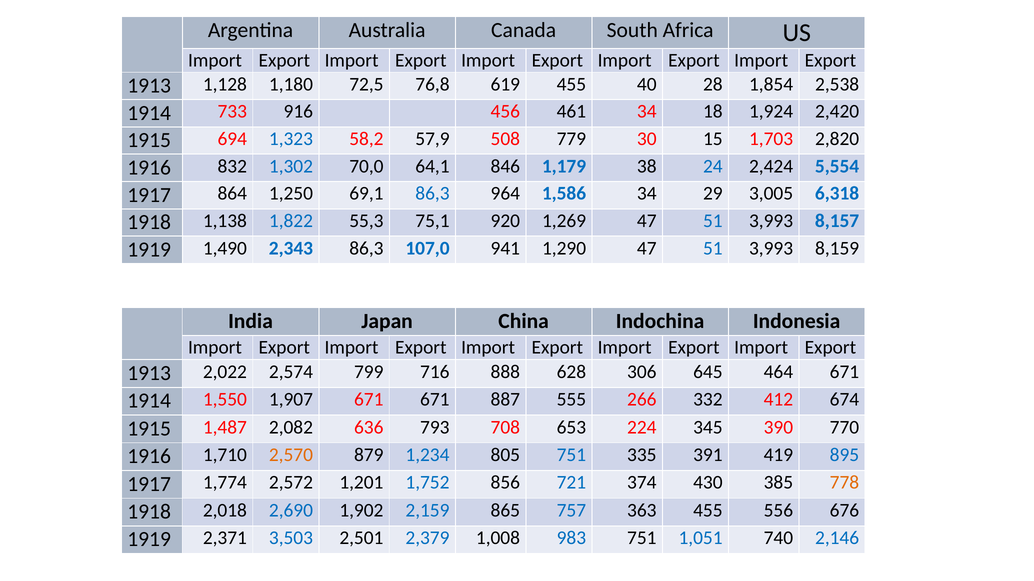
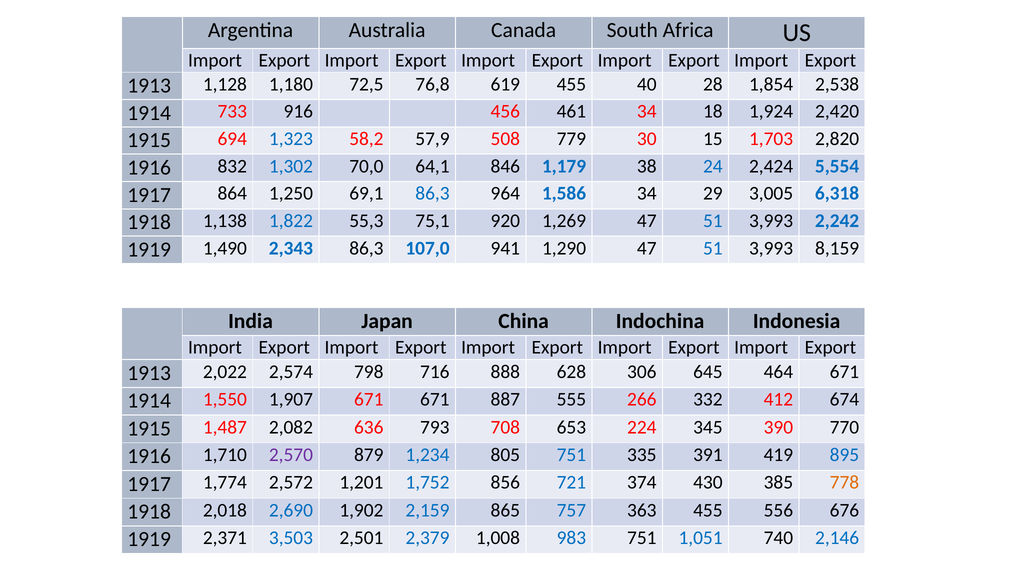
8,157: 8,157 -> 2,242 (837, 221)
799: 799 -> 798 (369, 372)
2,570 colour: orange -> purple (291, 455)
